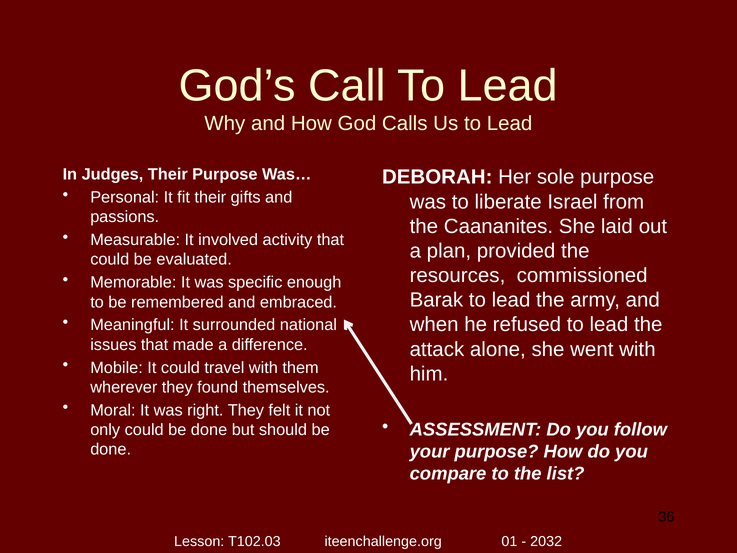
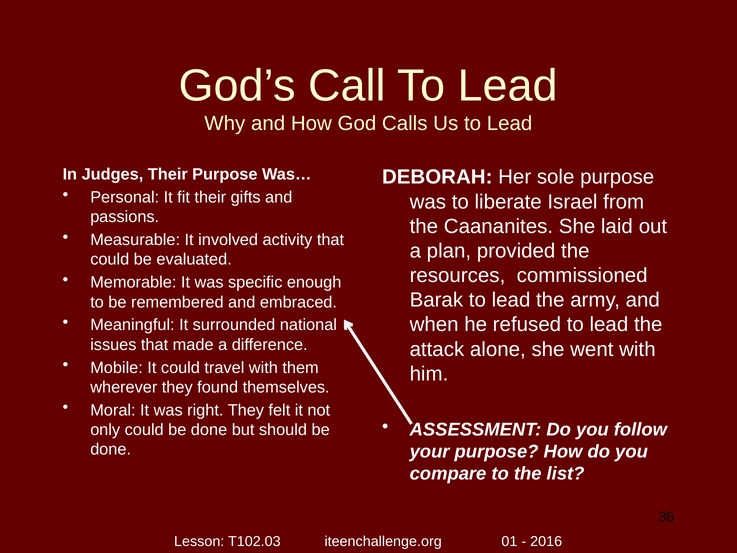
2032: 2032 -> 2016 (546, 541)
